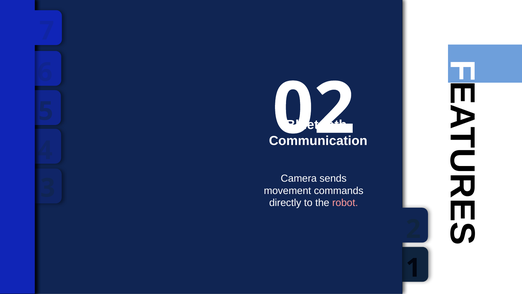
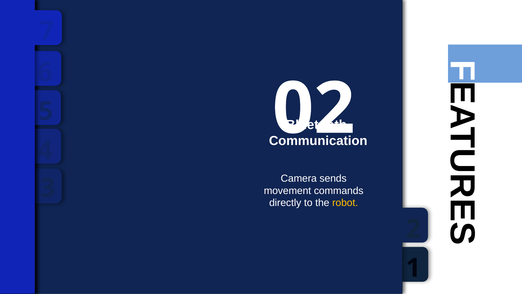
robot colour: pink -> yellow (345, 203)
